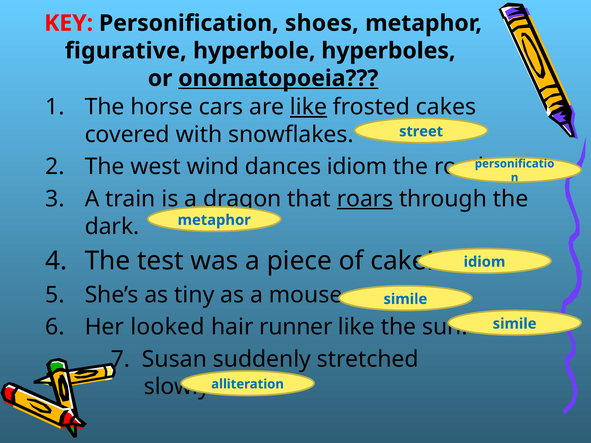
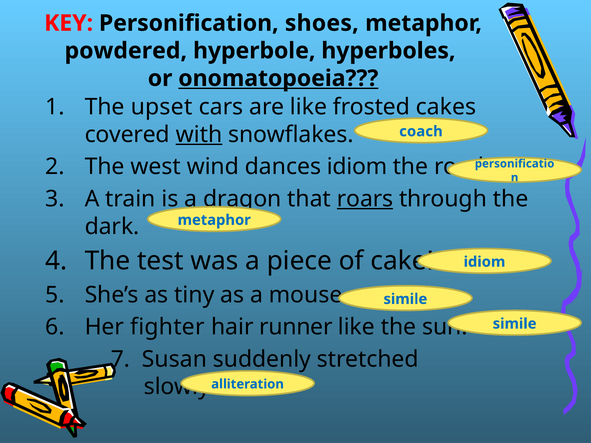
figurative: figurative -> powdered (126, 51)
horse: horse -> upset (162, 107)
like underline: present -> none (309, 107)
with underline: none -> present (199, 135)
street: street -> coach (421, 131)
looked: looked -> fighter (167, 327)
